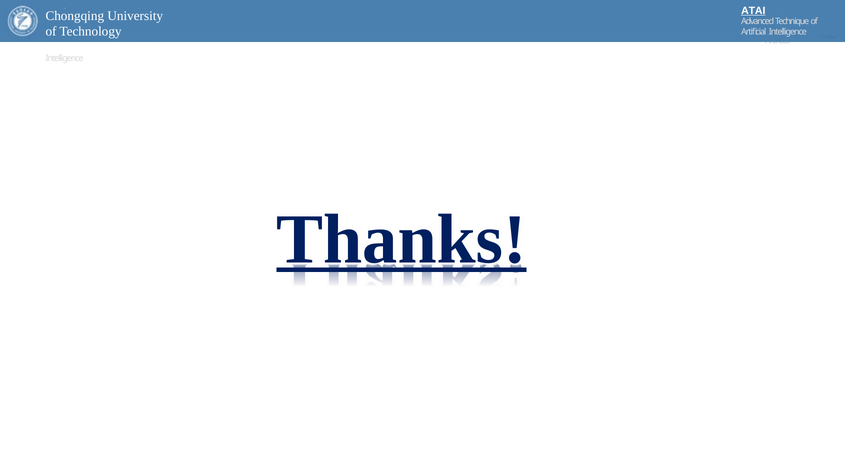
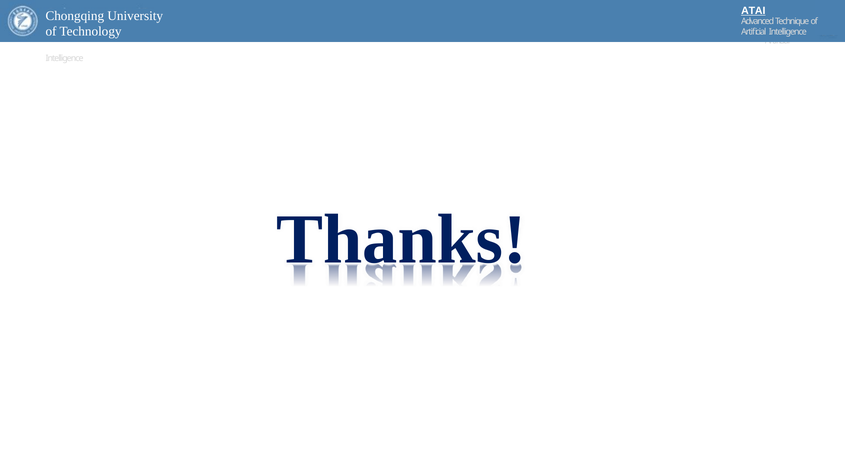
Thanks underline: present -> none (402, 240)
